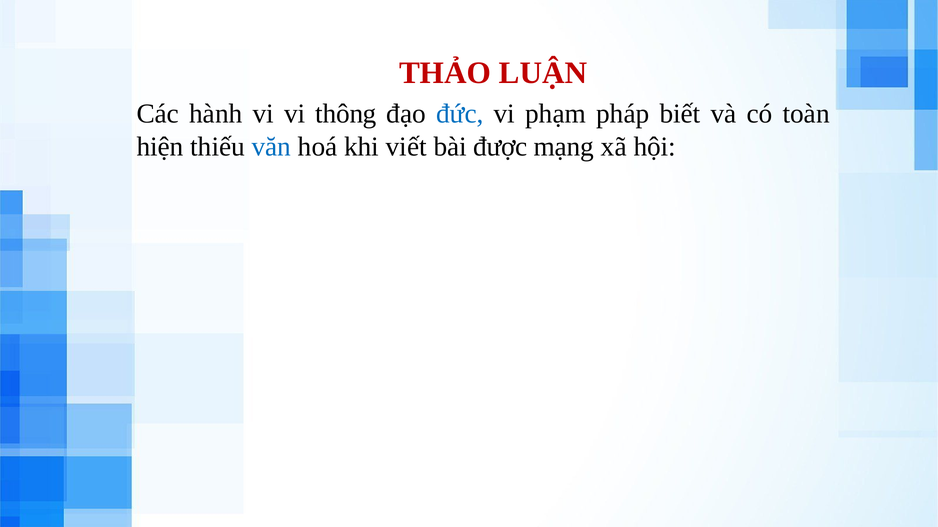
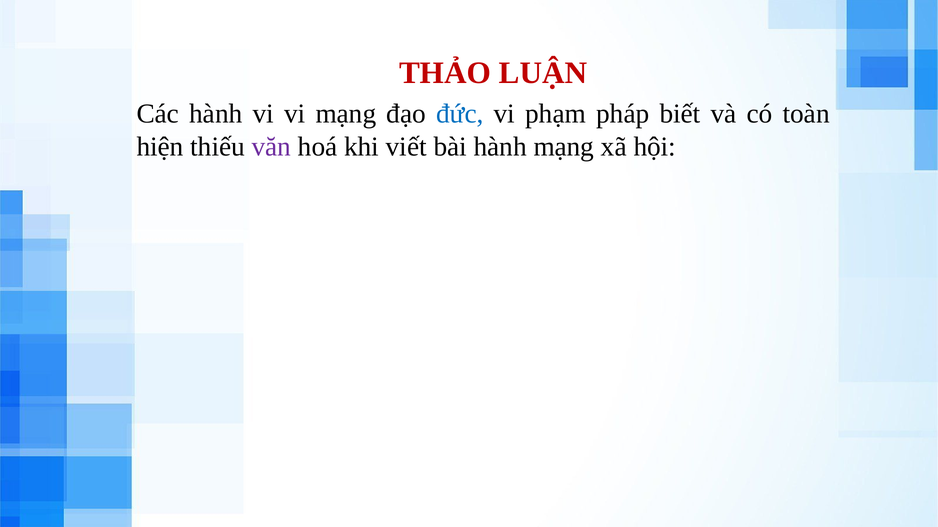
vi thông: thông -> mạng (346, 114)
văn colour: blue -> purple (271, 147)
bài được: được -> hành (500, 147)
